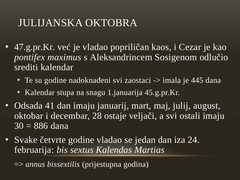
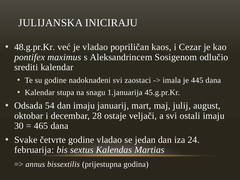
OKTOBRA: OKTOBRA -> INICIRAJU (111, 23)
47.g.pr.Kr: 47.g.pr.Kr -> 48.g.pr.Kr (35, 47)
41: 41 -> 54 (50, 106)
886: 886 -> 465 (41, 126)
